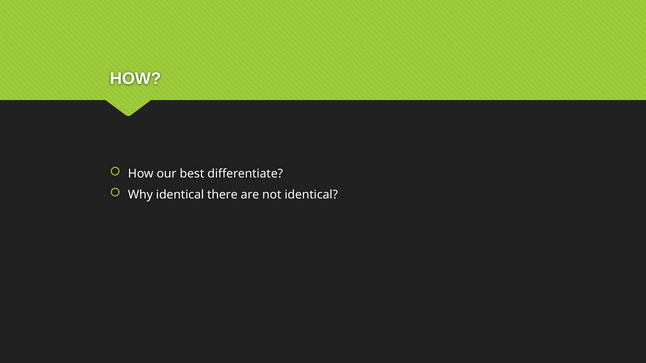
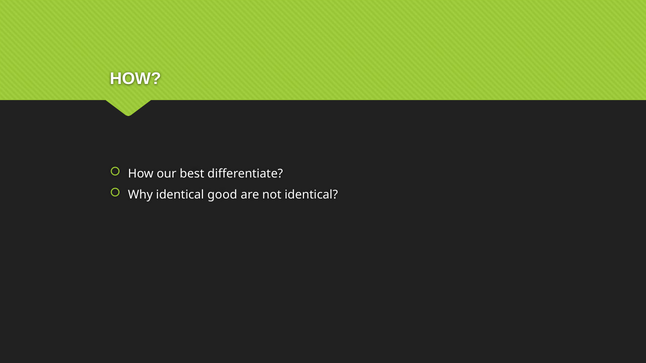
there: there -> good (222, 195)
